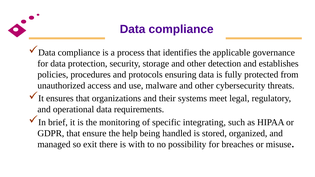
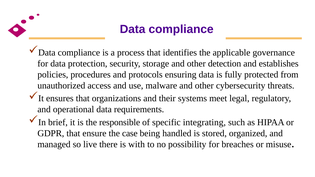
monitoring: monitoring -> responsible (120, 122)
help: help -> case (130, 133)
exit: exit -> live (90, 145)
